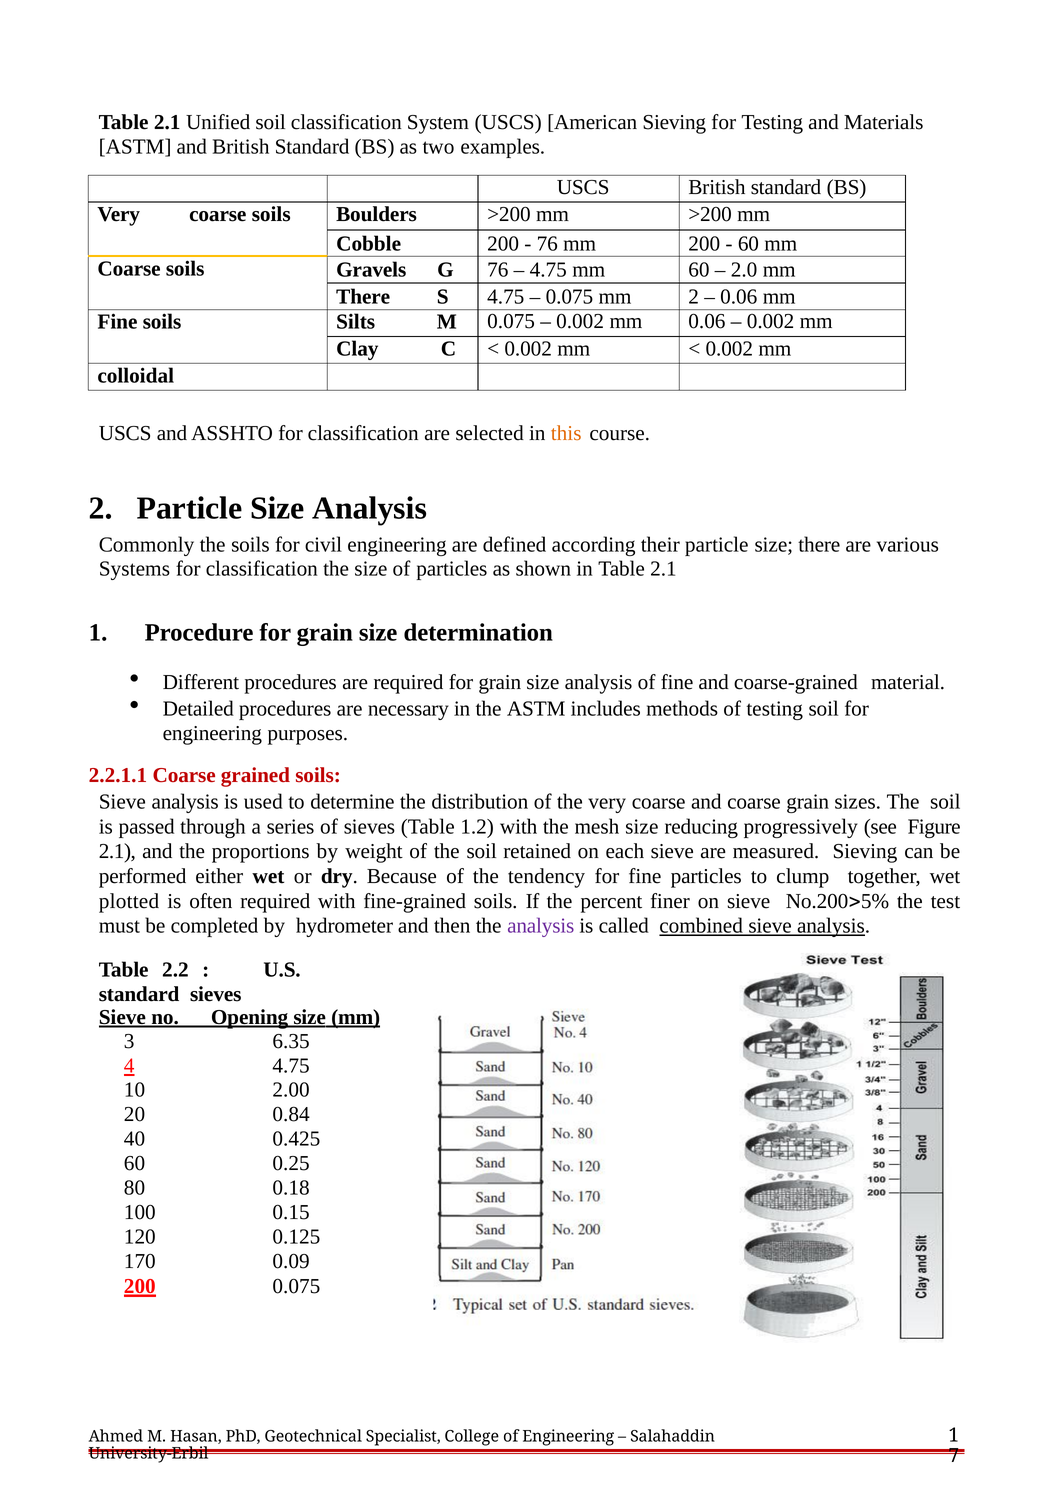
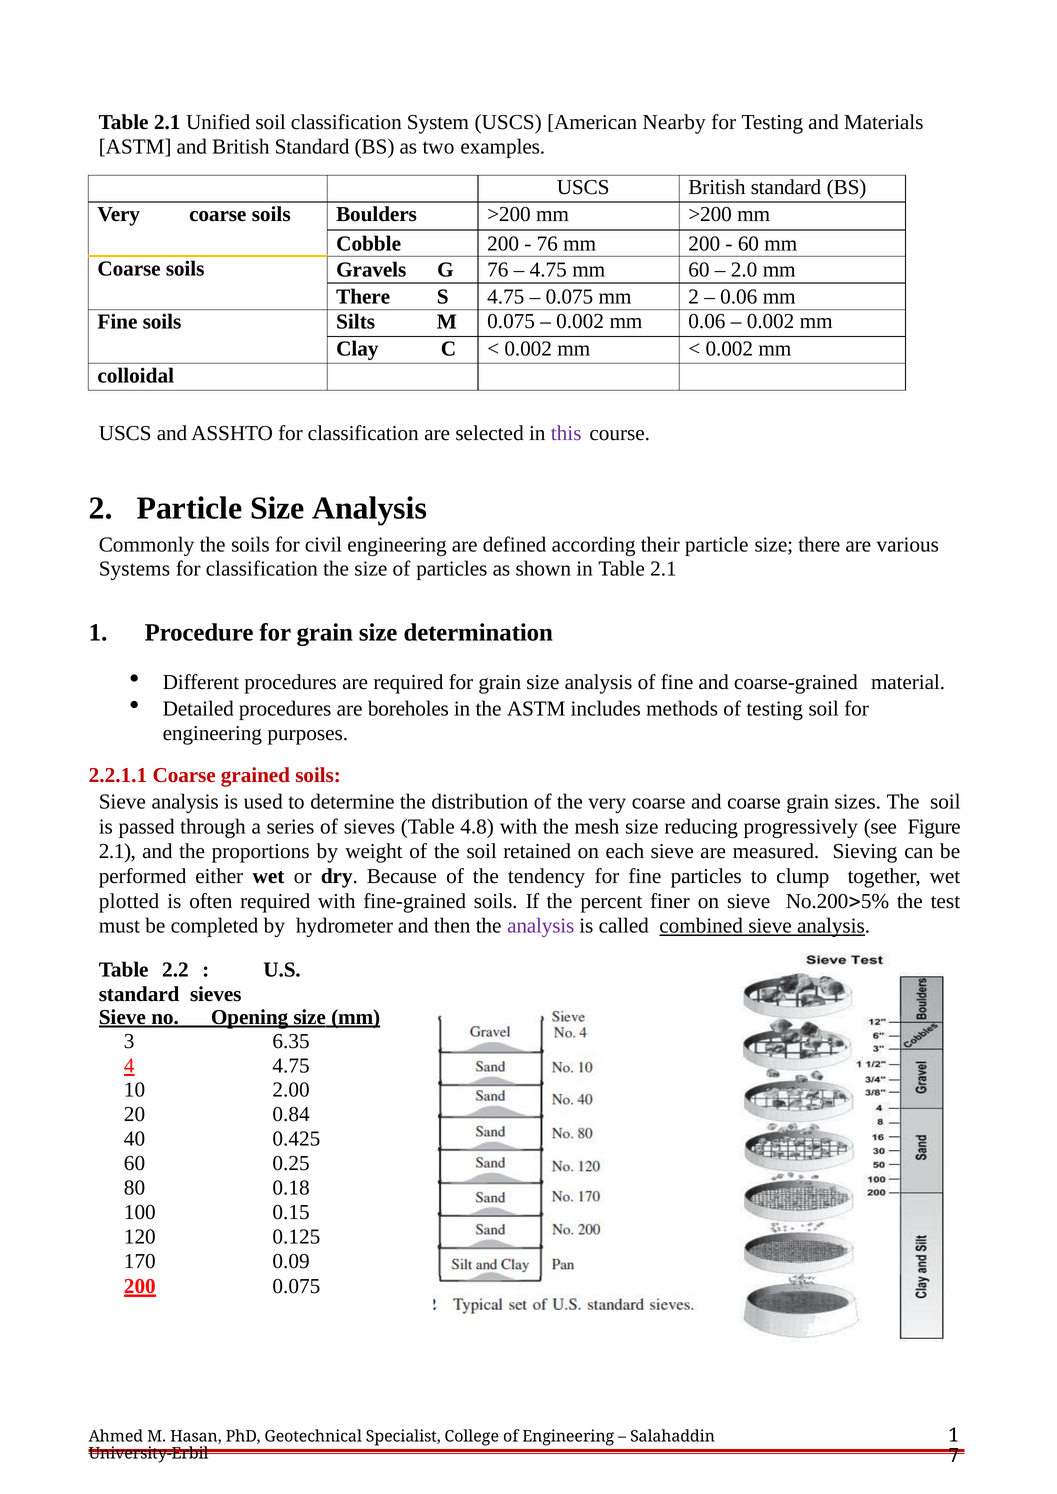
American Sieving: Sieving -> Nearby (674, 122)
this colour: orange -> purple (566, 433)
necessary: necessary -> boreholes (408, 709)
1.2: 1.2 -> 4.8 (477, 827)
